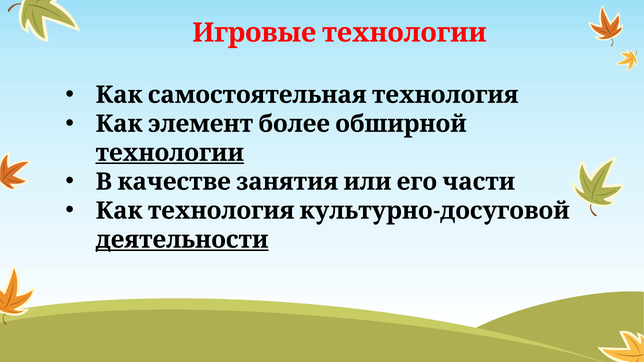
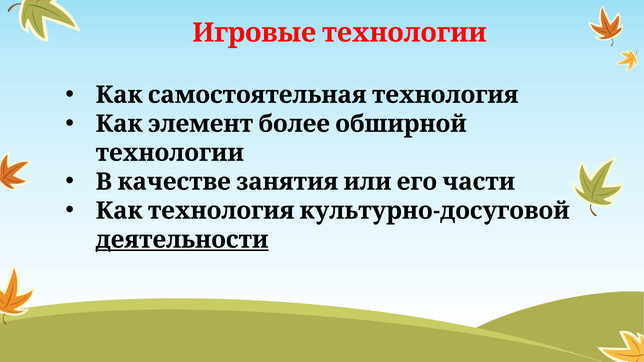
технологии underline: present -> none (170, 153)
